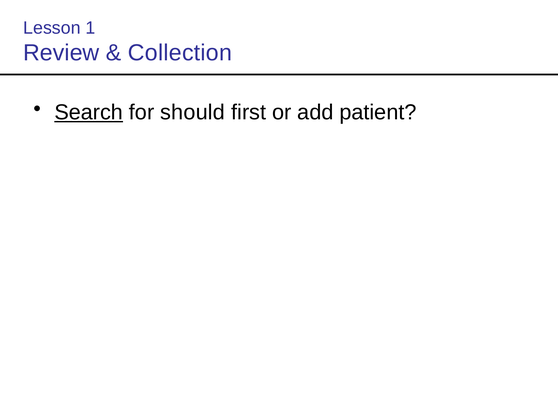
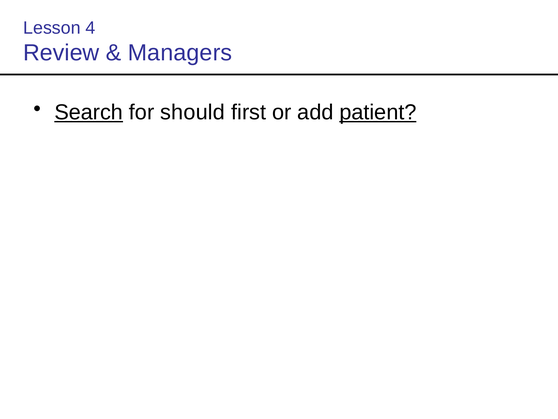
1: 1 -> 4 (91, 28)
Collection: Collection -> Managers (180, 53)
patient underline: none -> present (378, 112)
